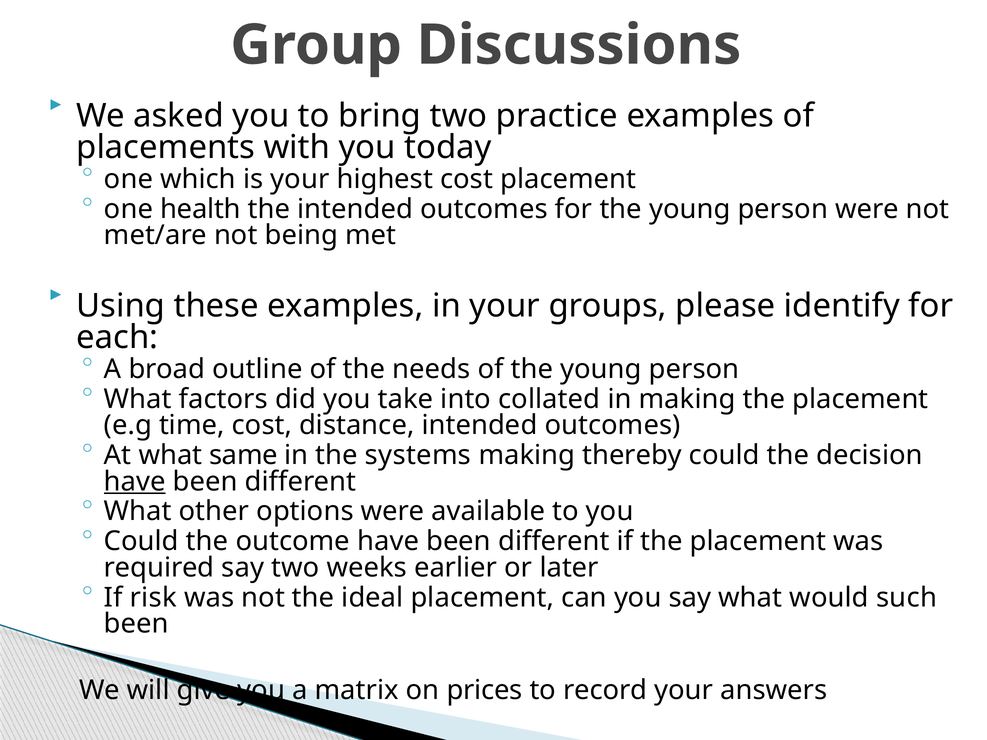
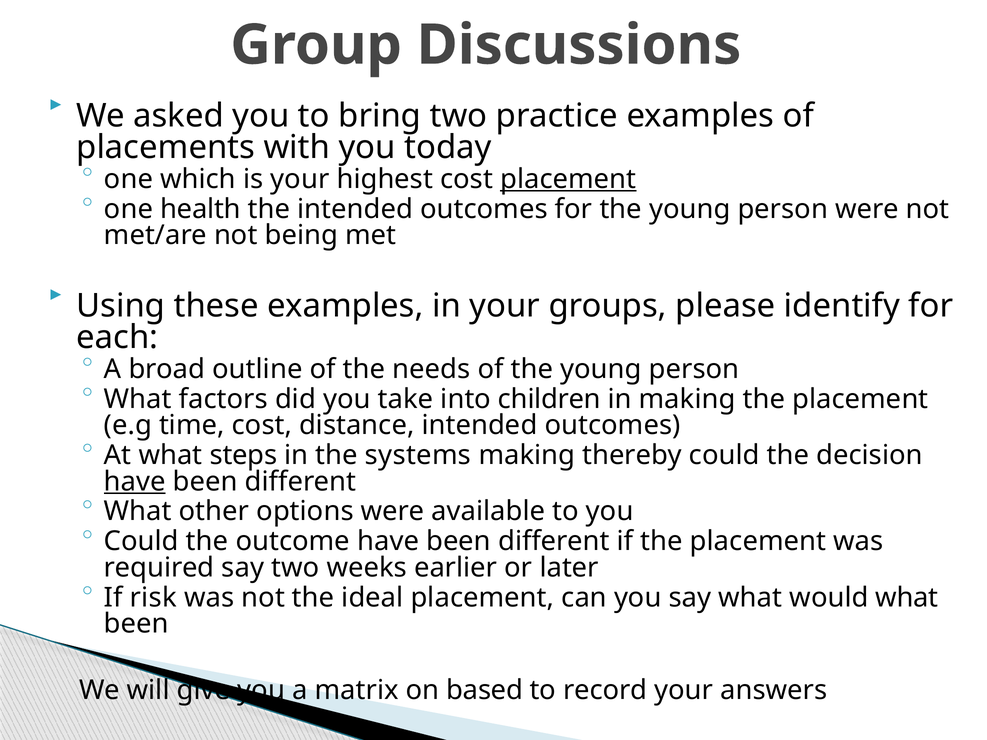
placement underline: none -> present (568, 179)
collated: collated -> children (549, 399)
same: same -> steps (243, 455)
would such: such -> what (907, 598)
prices: prices -> based (485, 690)
